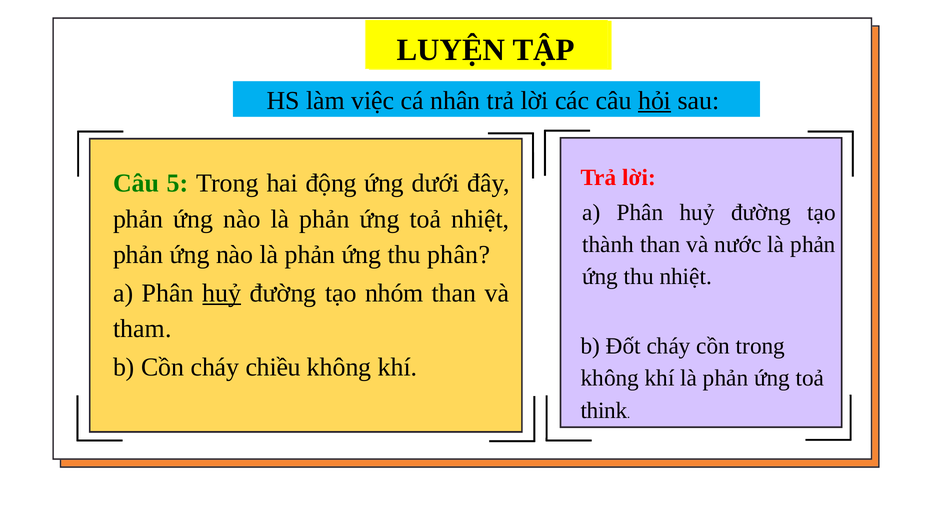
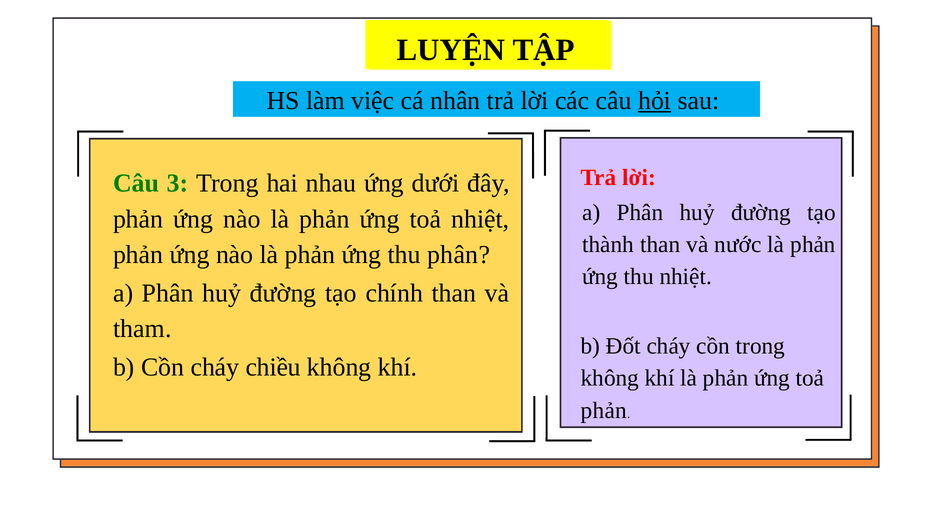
5: 5 -> 3 (178, 183)
động: động -> nhau (331, 183)
huỷ underline: present -> none (222, 293)
nhóm: nhóm -> chính (394, 293)
think: think -> phản (604, 411)
